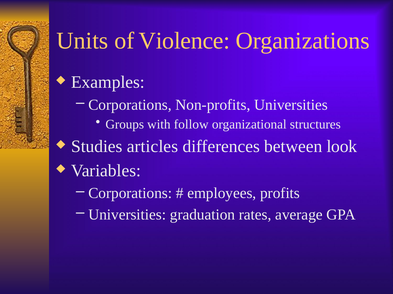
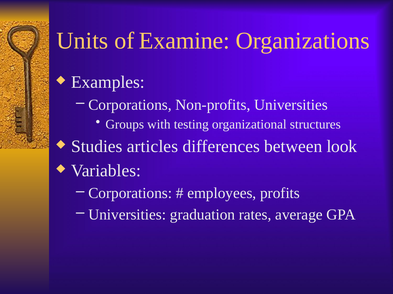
Violence: Violence -> Examine (184, 41)
follow: follow -> testing (191, 125)
